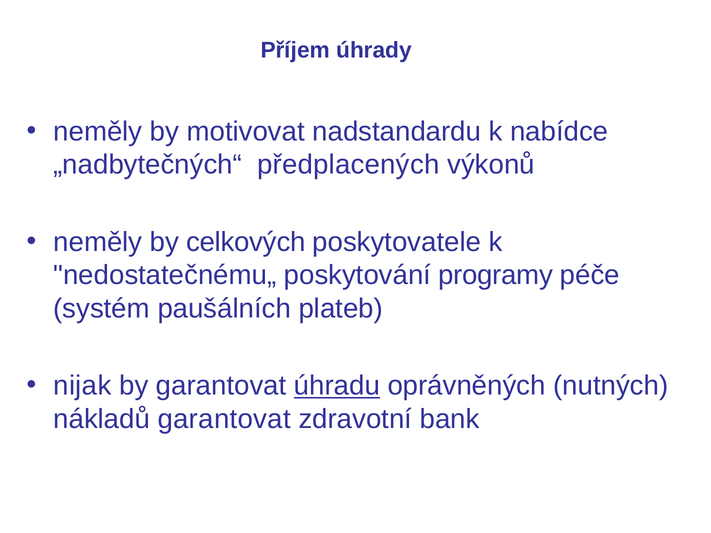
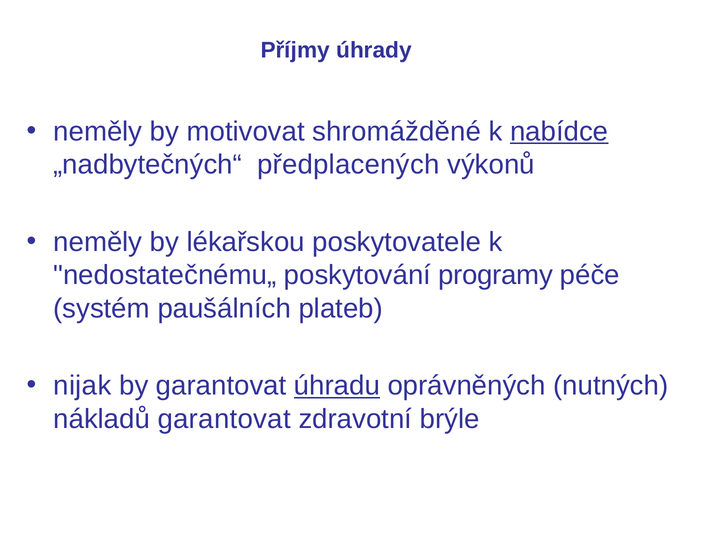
Příjem: Příjem -> Příjmy (295, 50)
nadstandardu: nadstandardu -> shromážděné (397, 131)
nabídce underline: none -> present (559, 131)
celkových: celkových -> lékařskou (246, 242)
bank: bank -> brýle (450, 419)
